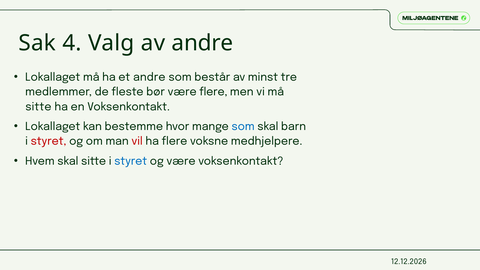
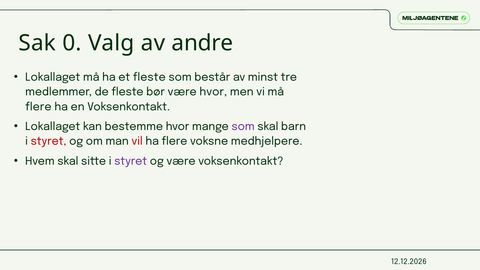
4: 4 -> 0 (72, 43)
et andre: andre -> fleste (149, 77)
være flere: flere -> hvor (213, 92)
sitte: sitte -> flere (38, 107)
som colour: blue -> purple (243, 127)
styret colour: blue -> purple (131, 161)
